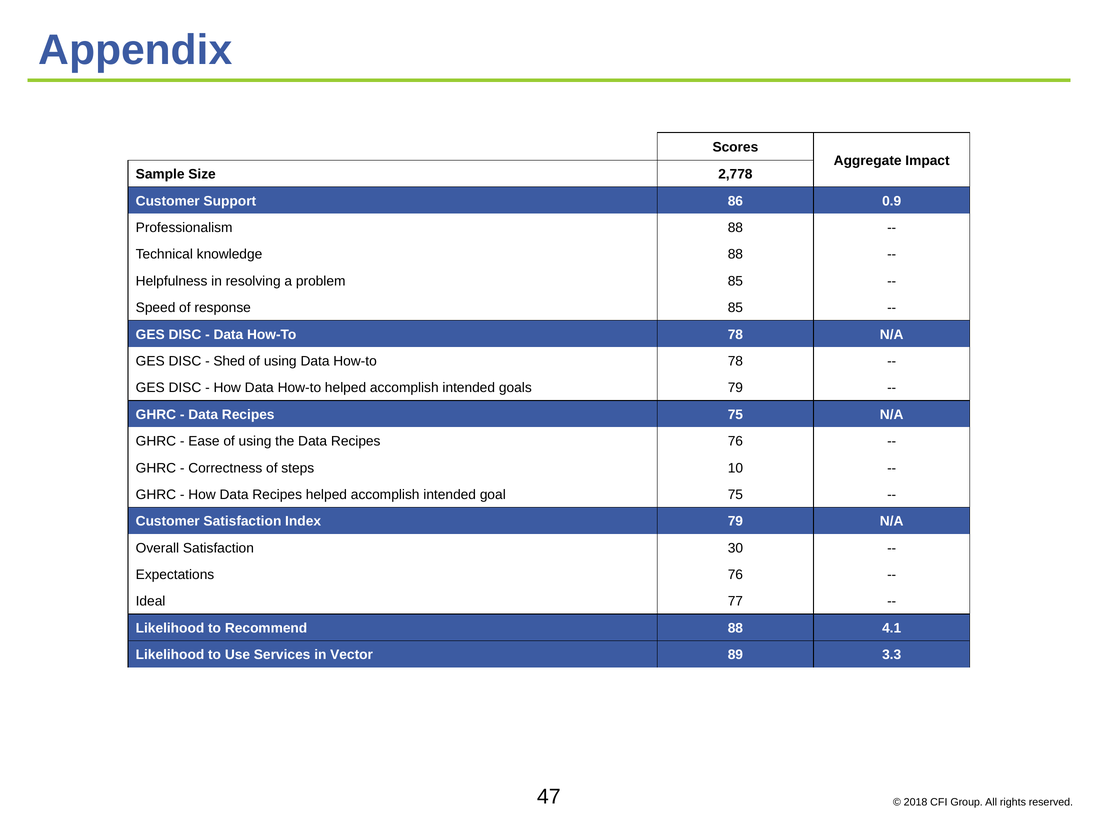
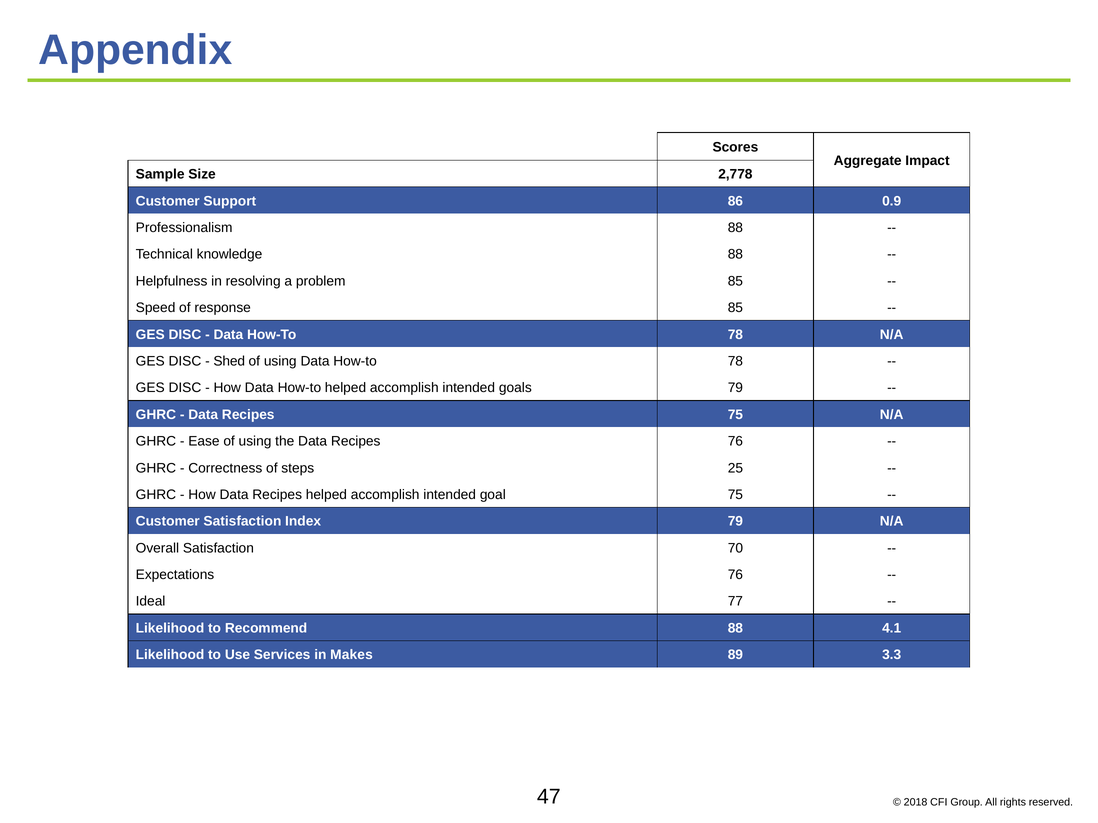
10: 10 -> 25 (735, 468)
30: 30 -> 70 (735, 548)
Vector: Vector -> Makes (351, 655)
